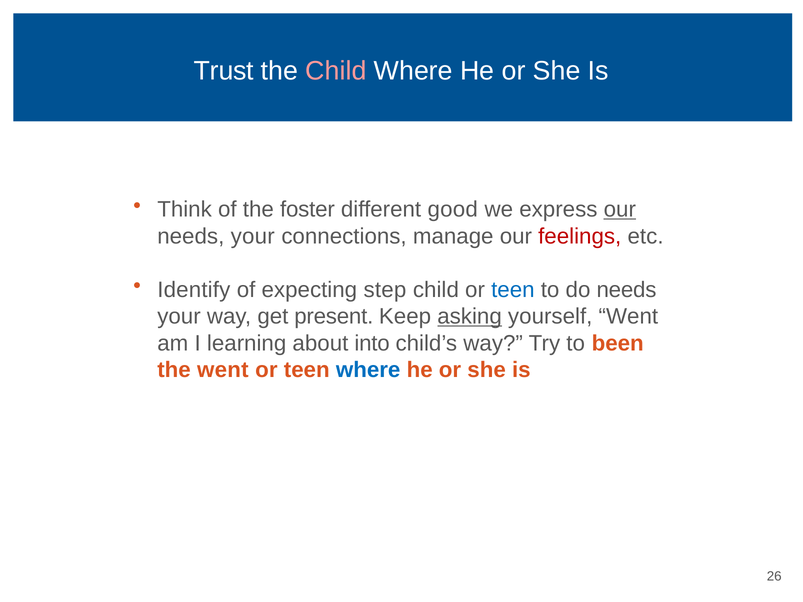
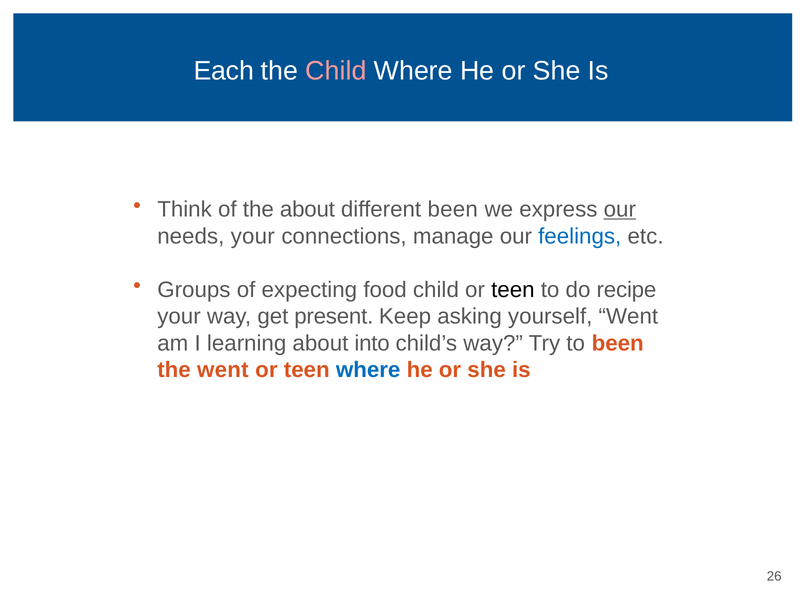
Trust: Trust -> Each (224, 71)
the foster: foster -> about (307, 209)
different good: good -> been (453, 209)
feelings colour: red -> blue (580, 236)
Identify: Identify -> Groups (194, 290)
step: step -> food (385, 290)
teen colour: blue -> black (513, 290)
do needs: needs -> recipe (626, 290)
asking underline: present -> none (470, 317)
